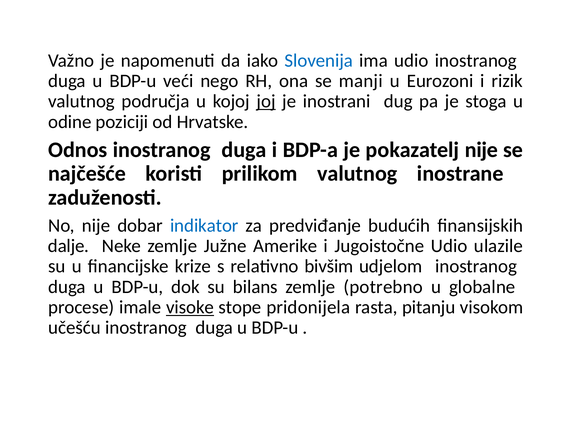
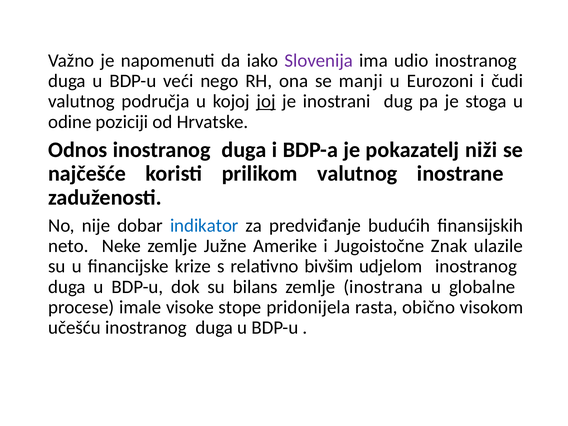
Slovenija colour: blue -> purple (319, 60)
rizik: rizik -> čudi (507, 81)
pokazatelj nije: nije -> niži (481, 150)
dalje: dalje -> neto (68, 246)
Jugoistočne Udio: Udio -> Znak (449, 246)
potrebno: potrebno -> inostrana (383, 287)
visoke underline: present -> none (190, 307)
pitanju: pitanju -> obično (429, 307)
